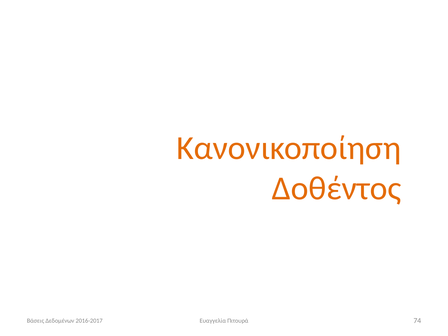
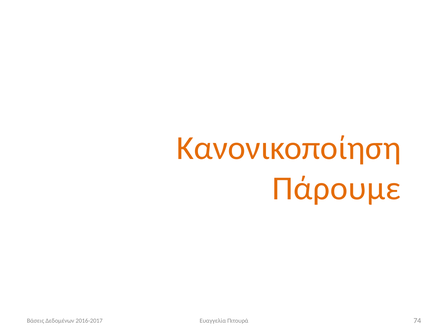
Δοθέντος: Δοθέντος -> Πάρουμε (336, 188)
